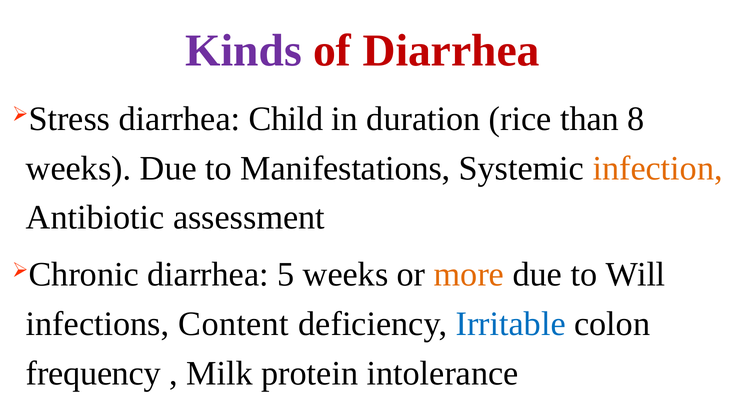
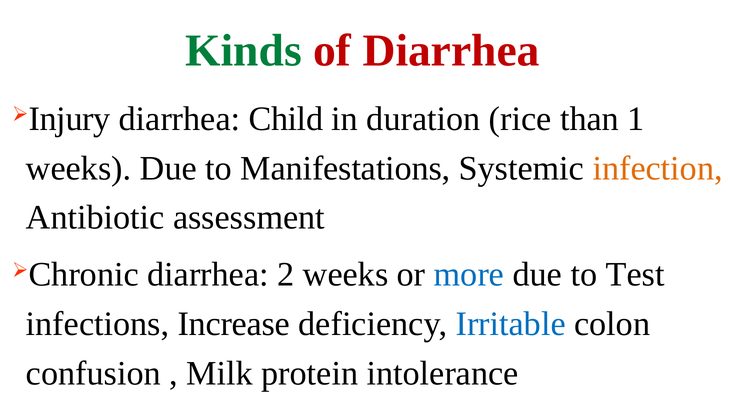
Kinds colour: purple -> green (243, 50)
Stress: Stress -> Injury (70, 119)
8: 8 -> 1 (636, 119)
5: 5 -> 2 (286, 274)
more colour: orange -> blue (469, 274)
Will: Will -> Test (635, 274)
Content: Content -> Increase (234, 324)
frequency: frequency -> confusion (93, 373)
